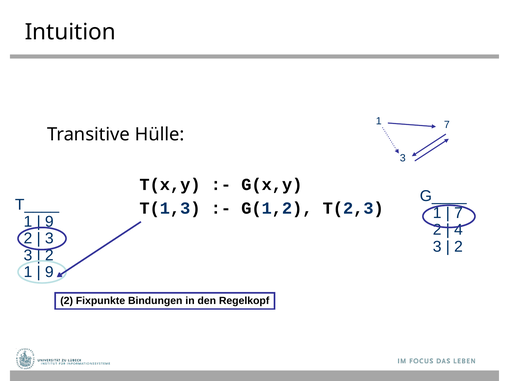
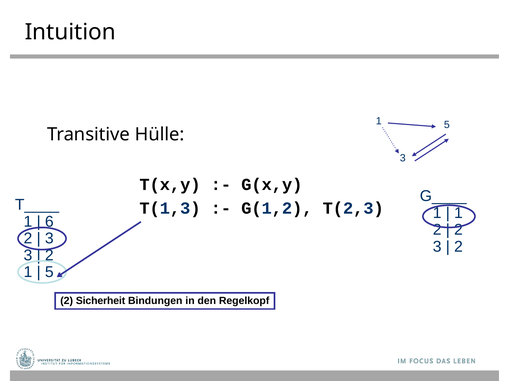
1 7: 7 -> 5 (447, 125)
7: 7 -> 1 (458, 213)
9: 9 -> 6 (49, 222)
4: 4 -> 2 (458, 230)
9: 9 -> 5 (49, 273)
Fixpunkte: Fixpunkte -> Sicherheit (101, 301)
